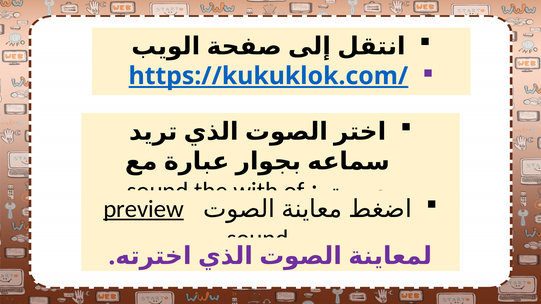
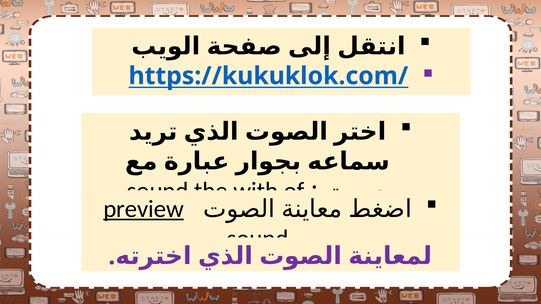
https://kukuklok.com/ underline: present -> none (268, 76)
